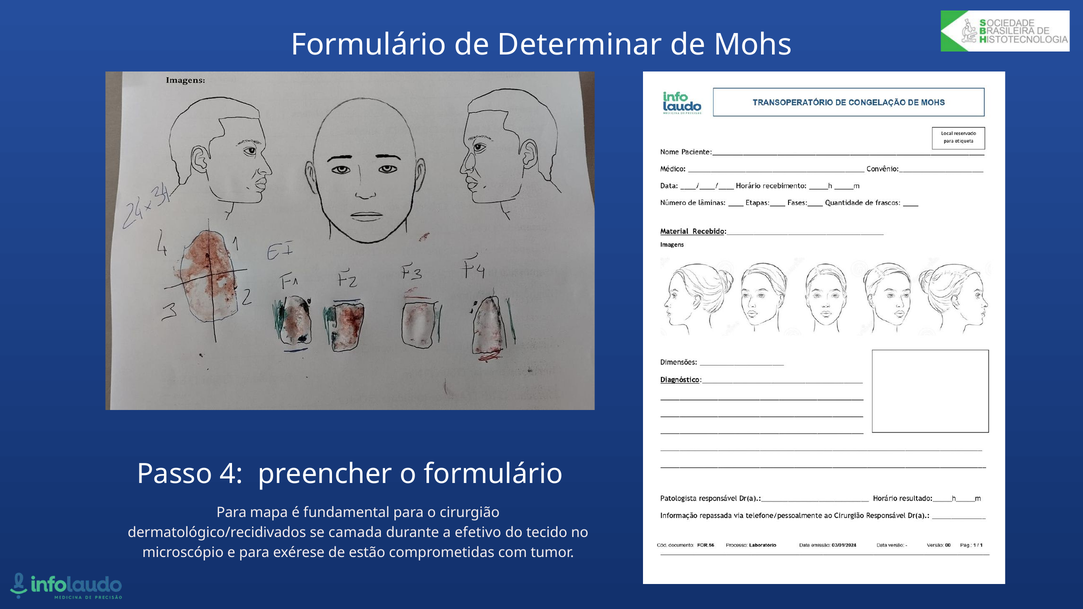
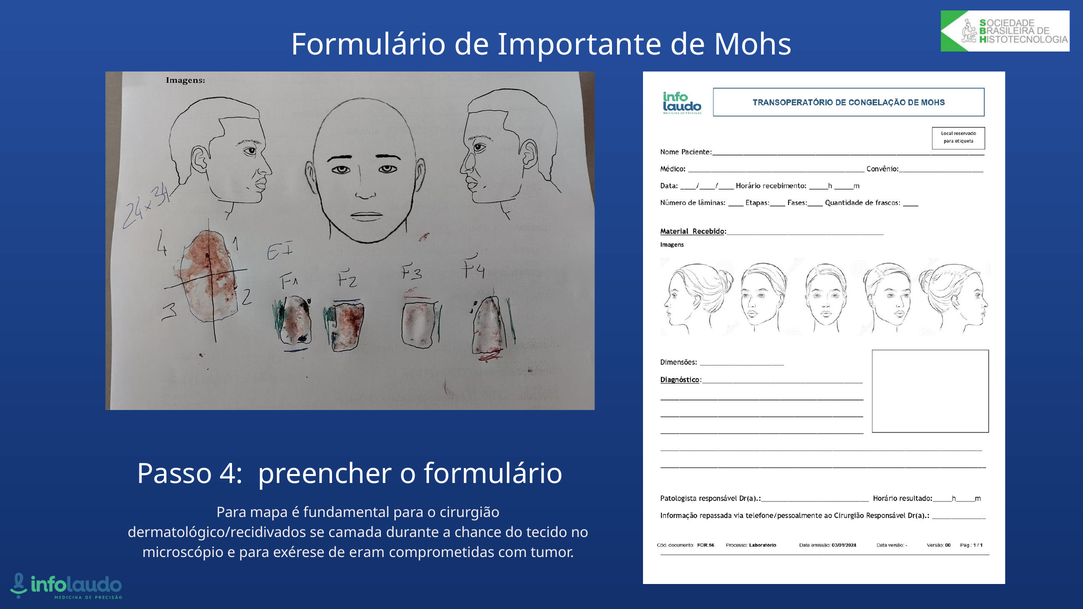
Determinar: Determinar -> Importante (580, 45)
efetivo: efetivo -> chance (478, 533)
estão: estão -> eram (367, 553)
